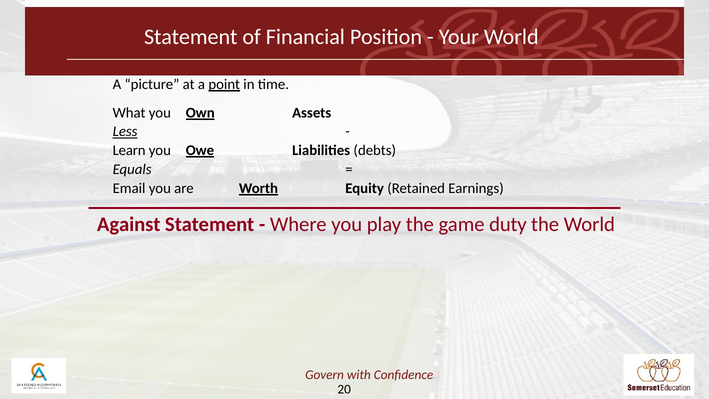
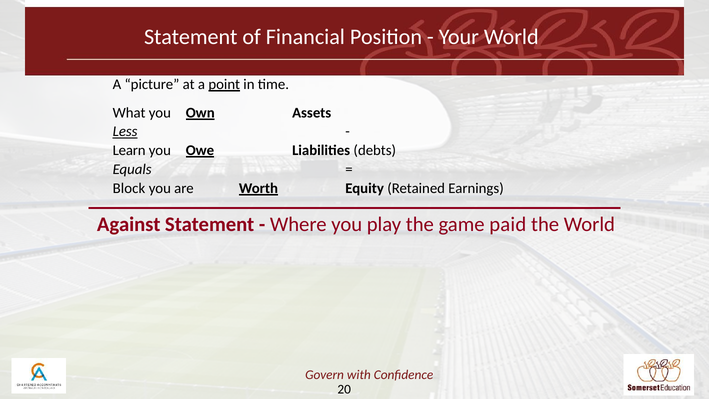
Email: Email -> Block (129, 188)
duty: duty -> paid (508, 224)
